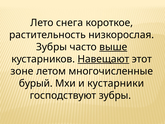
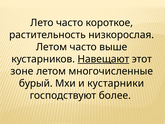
Лето снега: снега -> часто (70, 23)
Зубры: Зубры -> Летом (52, 47)
выше underline: present -> none (113, 47)
господствуют зубры: зубры -> более (115, 95)
